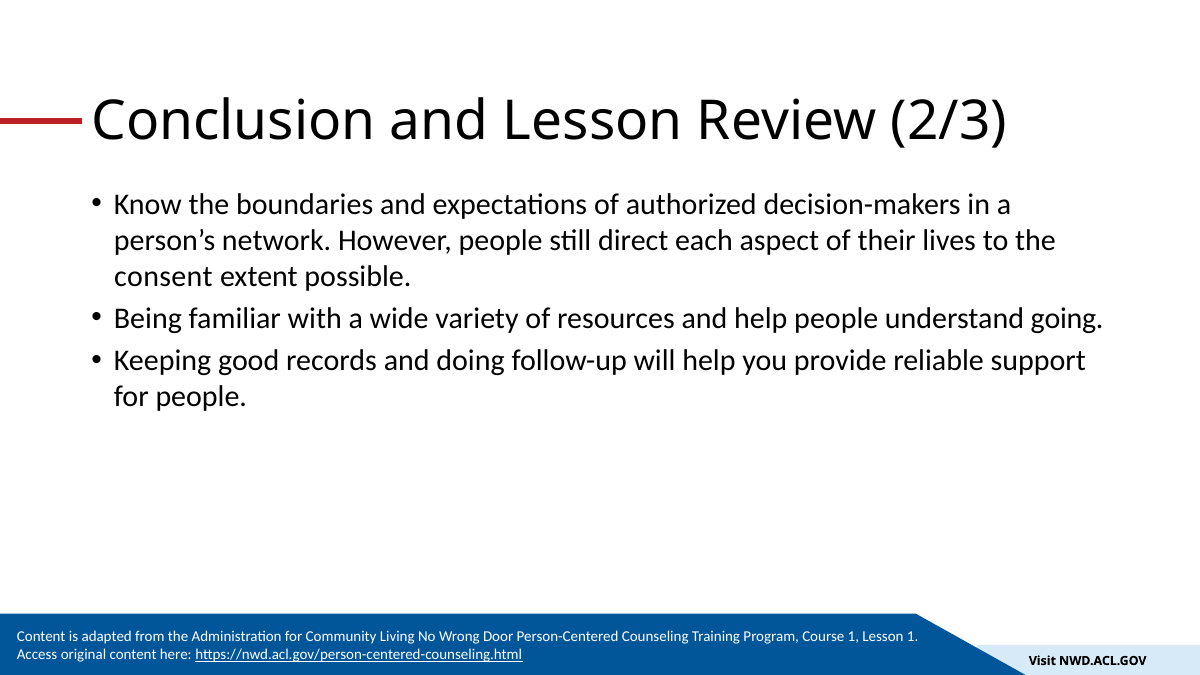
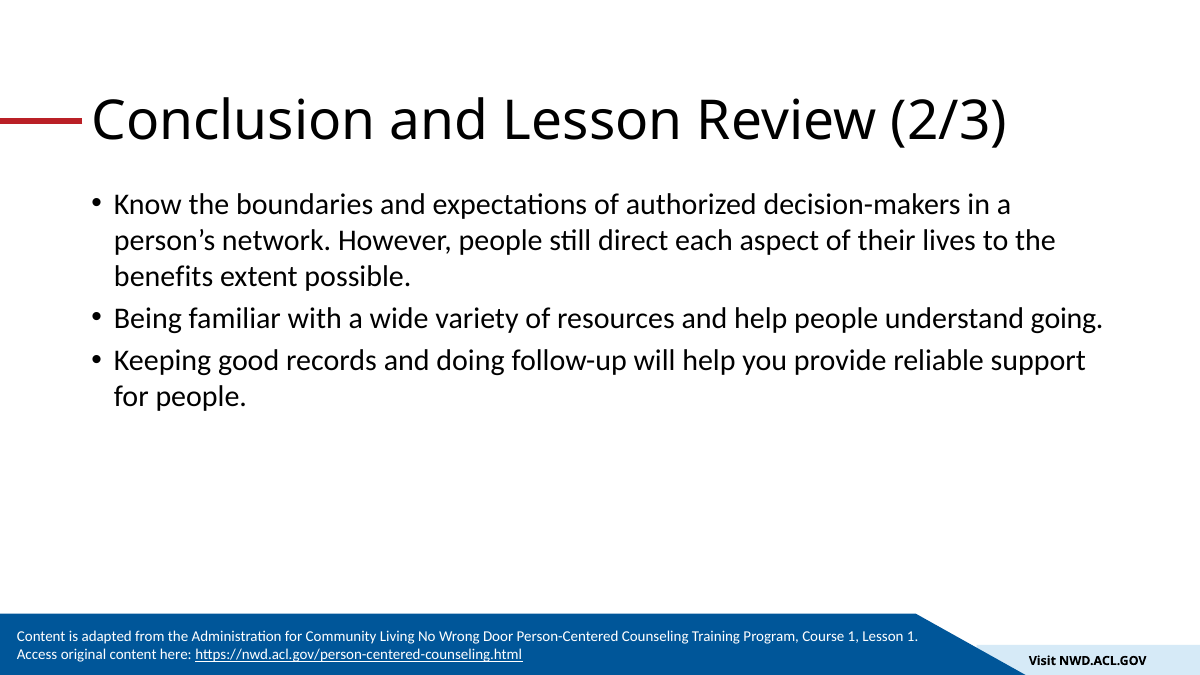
consent: consent -> benefits (164, 276)
